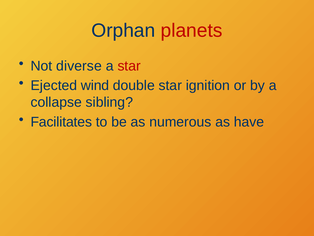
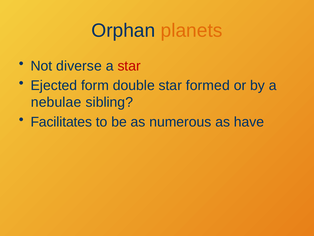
planets colour: red -> orange (192, 30)
wind: wind -> form (95, 85)
ignition: ignition -> formed (208, 85)
collapse: collapse -> nebulae (56, 102)
